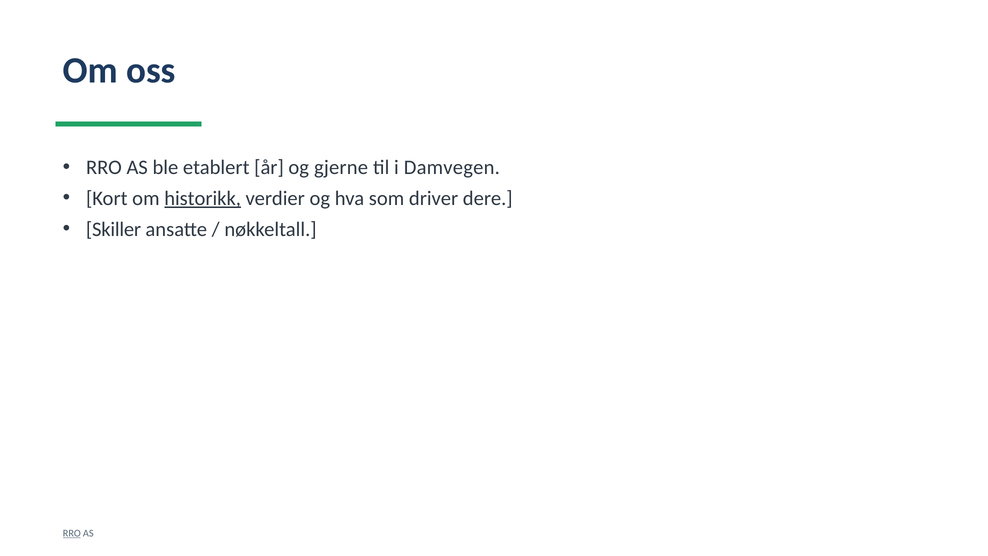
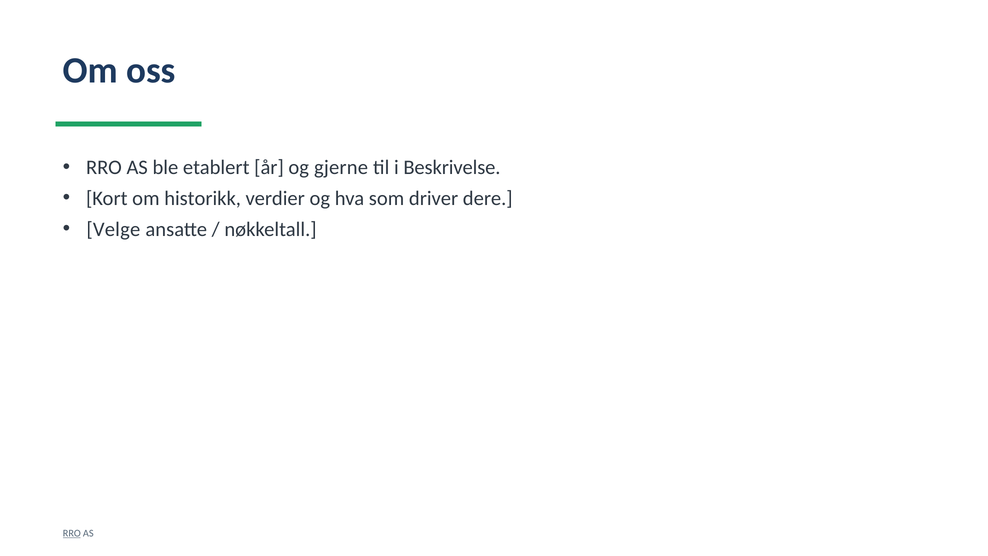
Damvegen: Damvegen -> Beskrivelse (452, 167)
historikk underline: present -> none (203, 198)
Skiller: Skiller -> Velge (113, 229)
